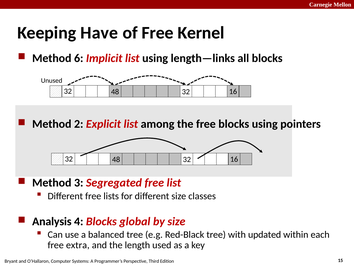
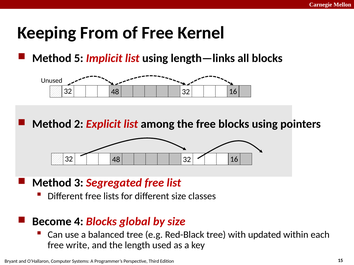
Have: Have -> From (99, 33)
6: 6 -> 5 (79, 58)
Analysis: Analysis -> Become (52, 222)
extra: extra -> write (78, 246)
